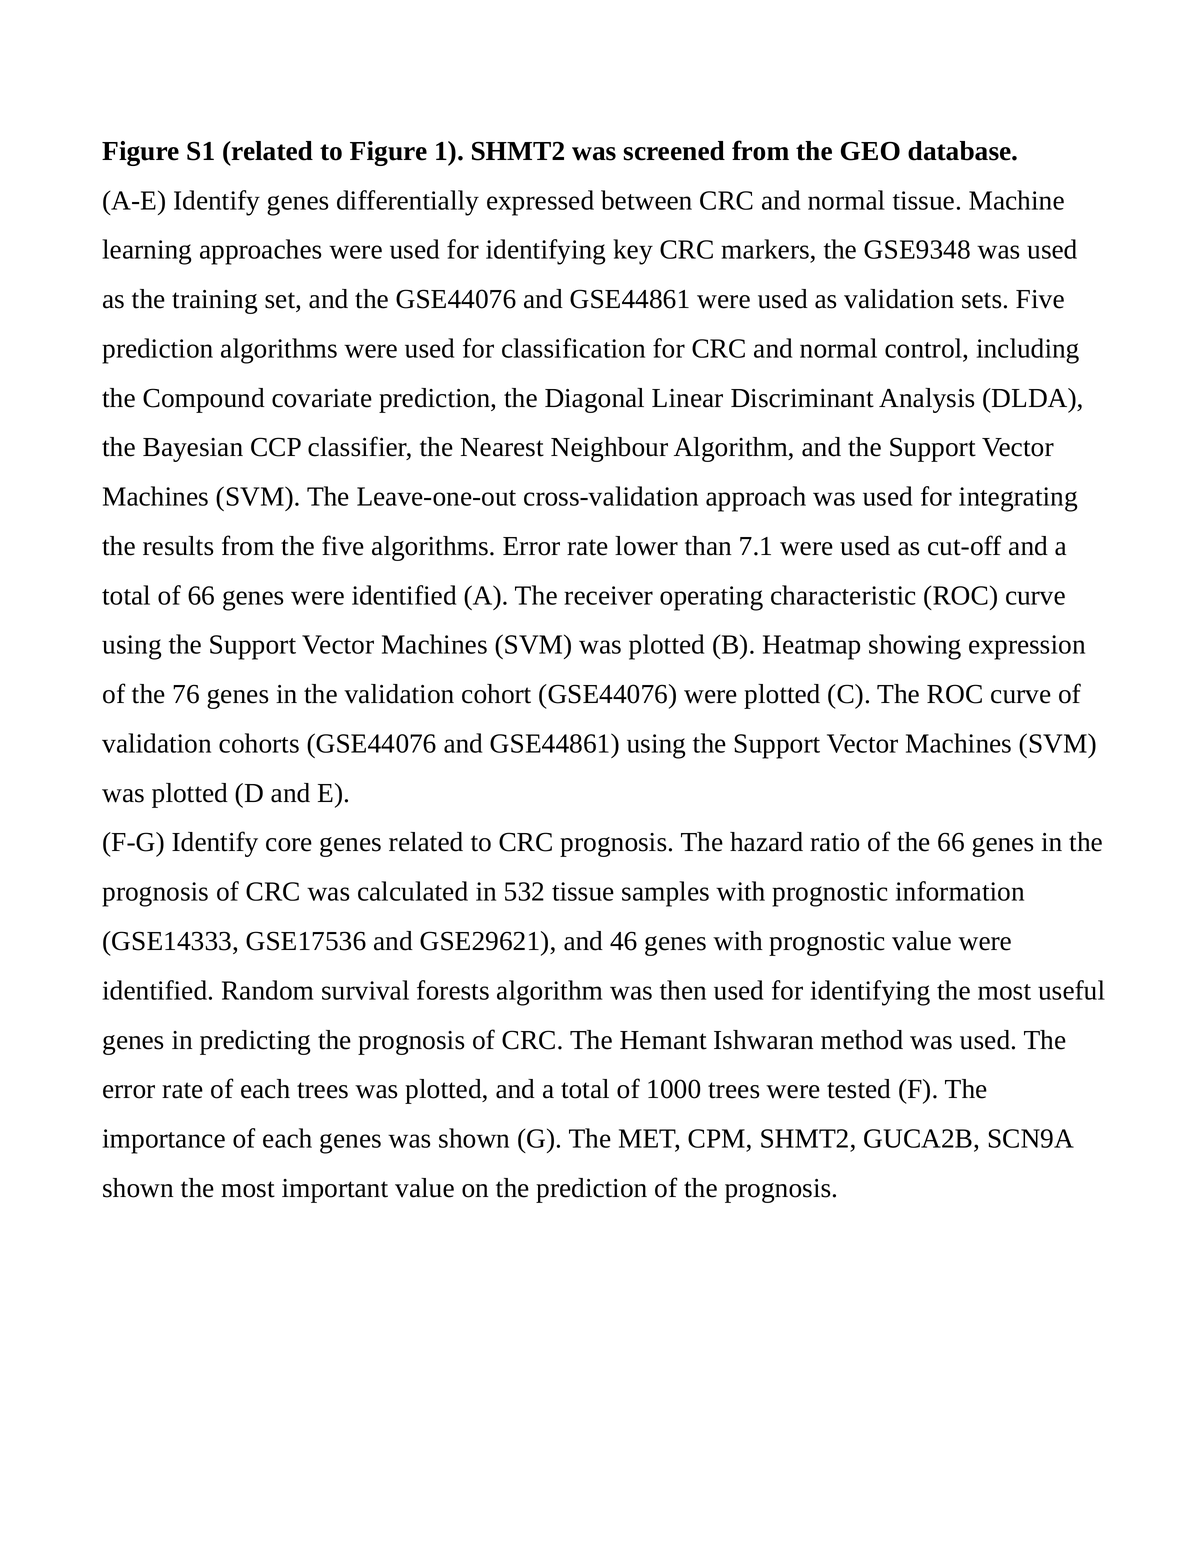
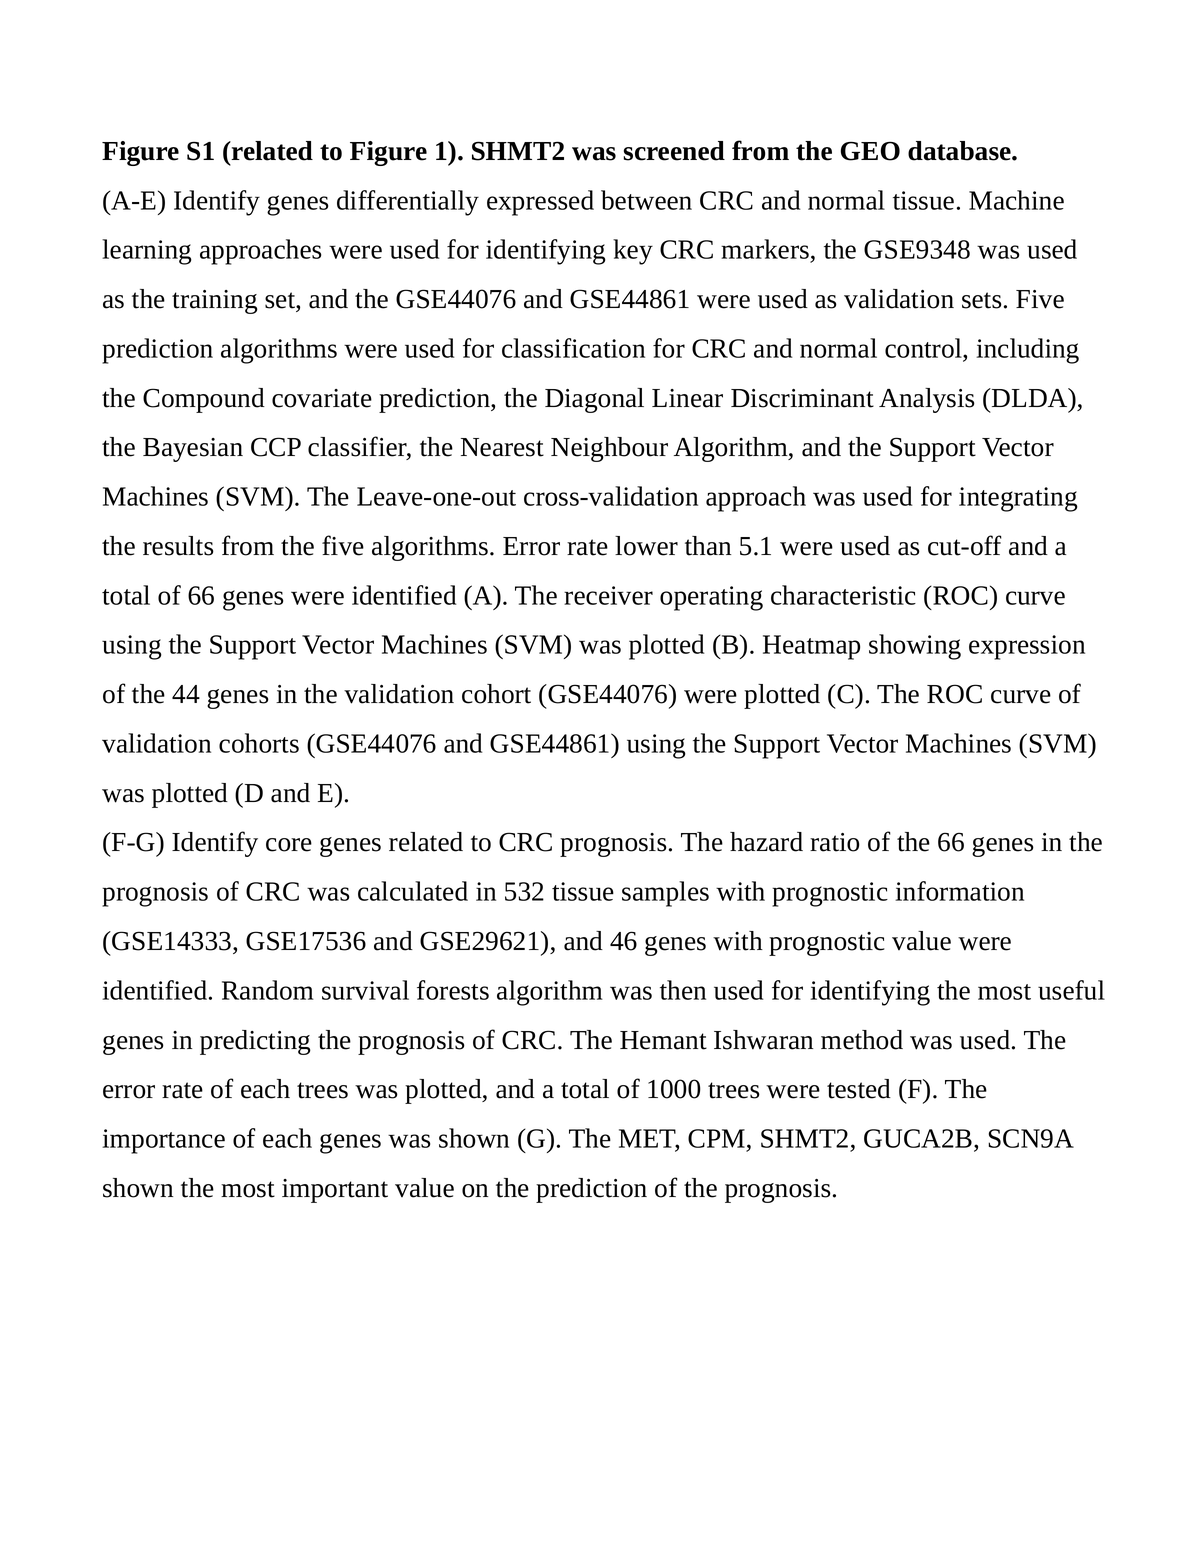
7.1: 7.1 -> 5.1 (756, 546)
76: 76 -> 44 (186, 694)
